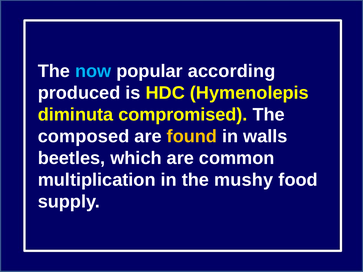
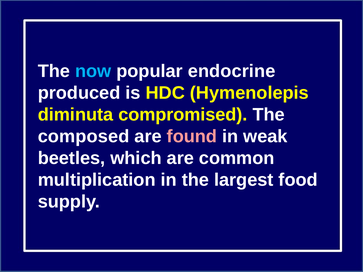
according: according -> endocrine (232, 71)
found colour: yellow -> pink (192, 137)
walls: walls -> weak (265, 137)
mushy: mushy -> largest (244, 180)
